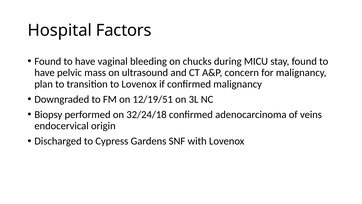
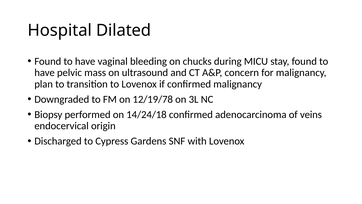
Factors: Factors -> Dilated (124, 30)
12/19/51: 12/19/51 -> 12/19/78 (153, 99)
32/24/18: 32/24/18 -> 14/24/18 (146, 114)
